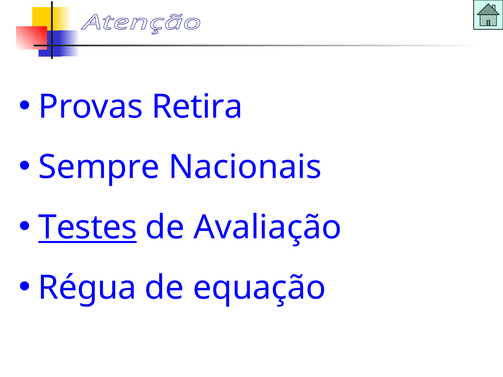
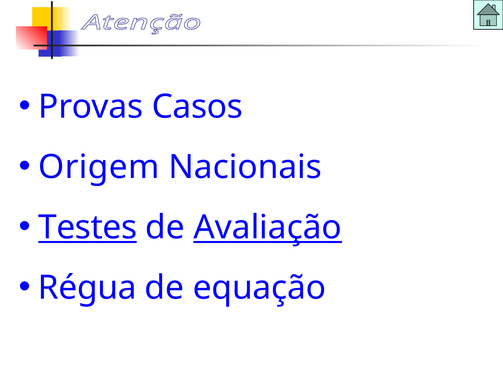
Retira: Retira -> Casos (197, 107)
Sempre: Sempre -> Origem (99, 167)
Avaliação underline: none -> present (268, 228)
